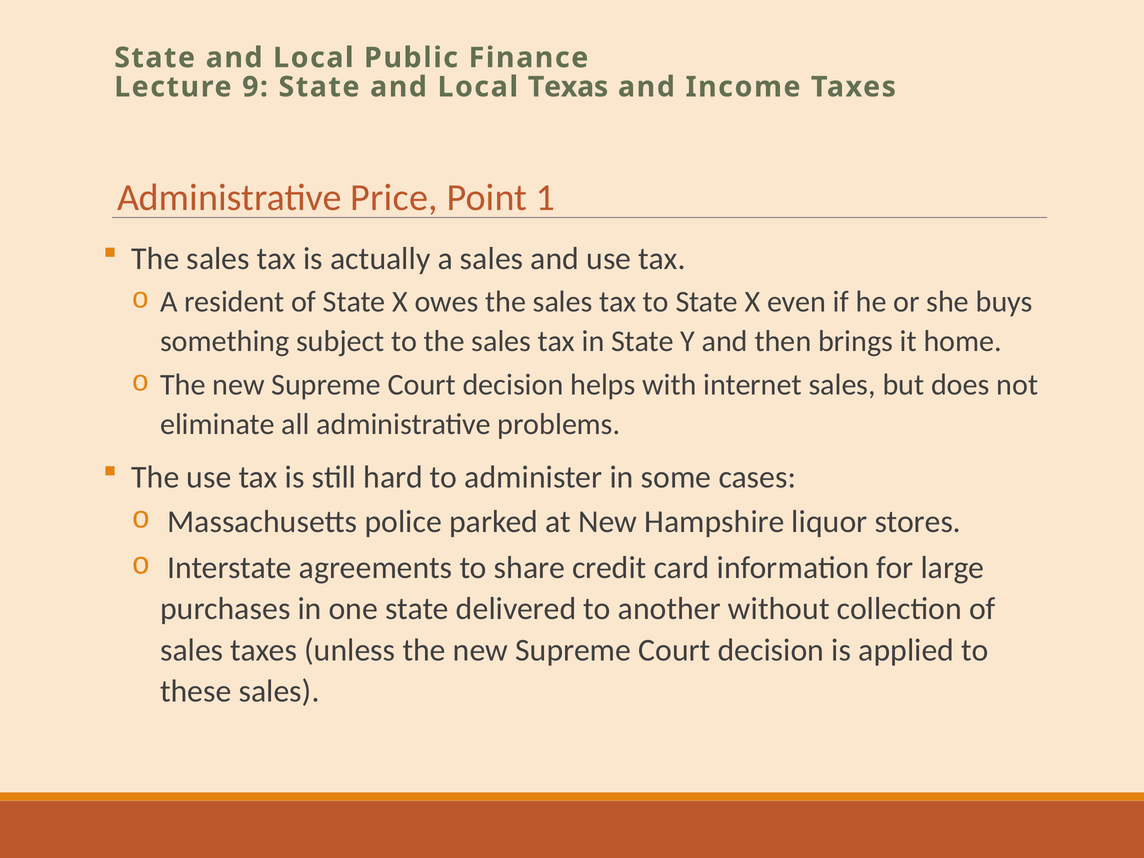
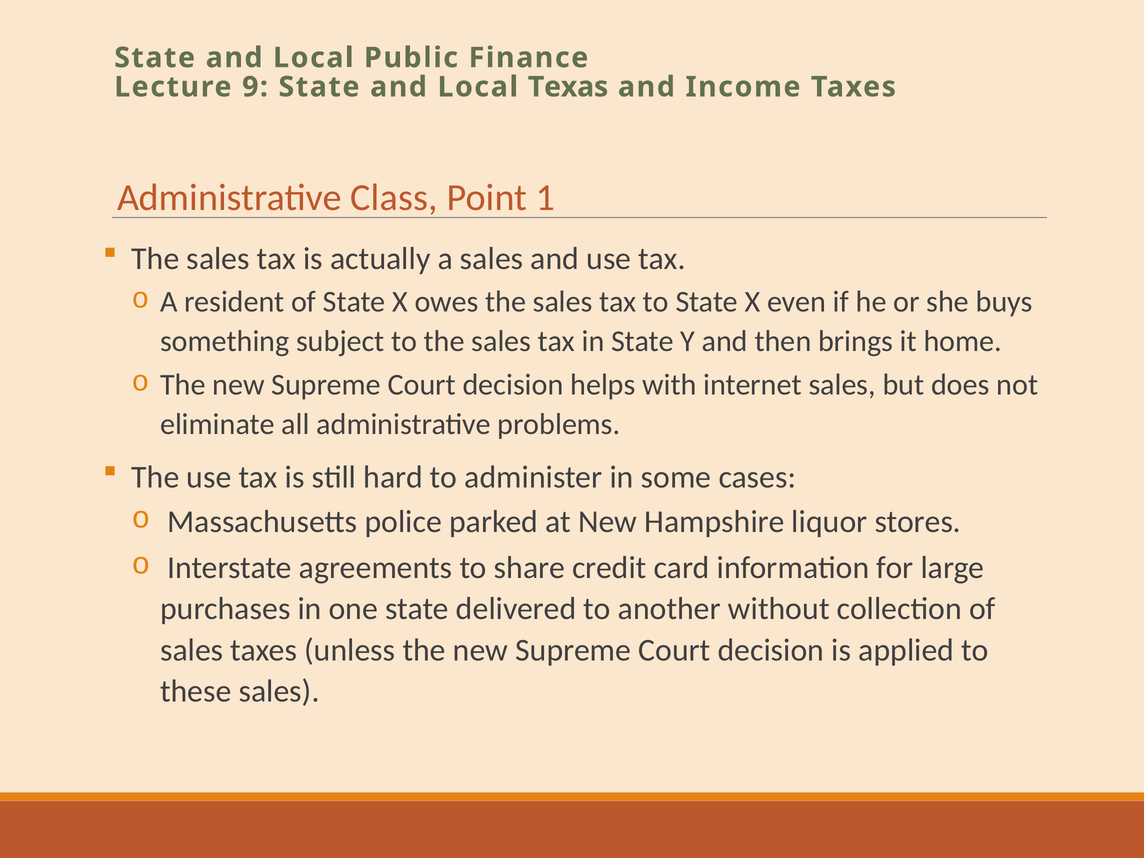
Price: Price -> Class (394, 198)
